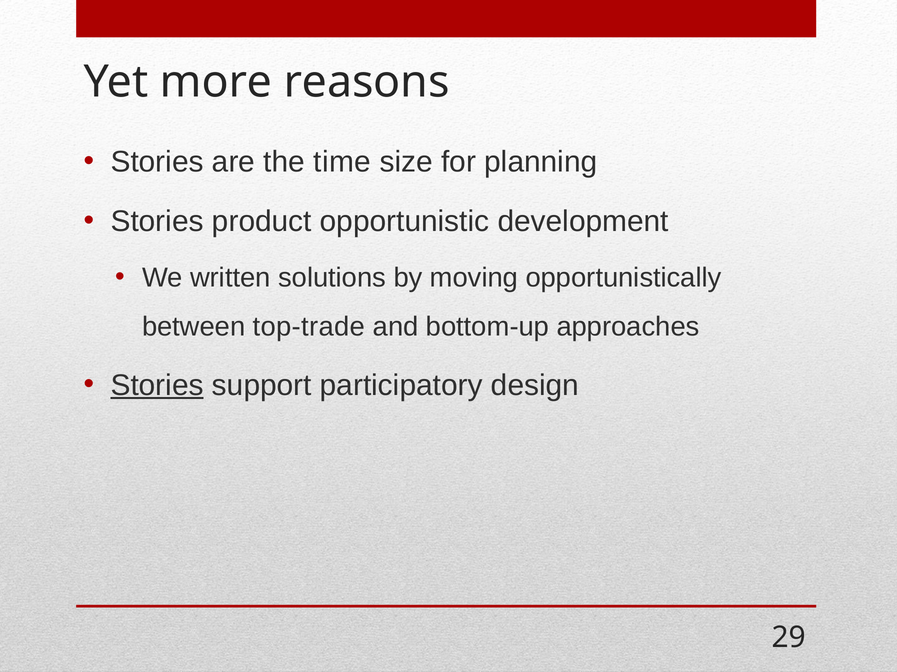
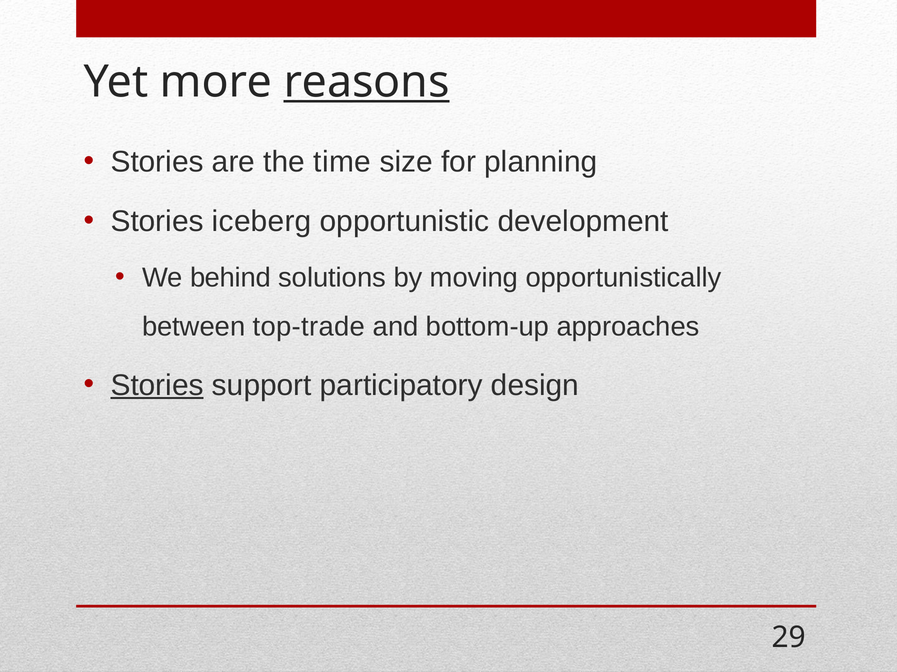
reasons underline: none -> present (367, 82)
product: product -> iceberg (262, 222)
written: written -> behind (230, 278)
